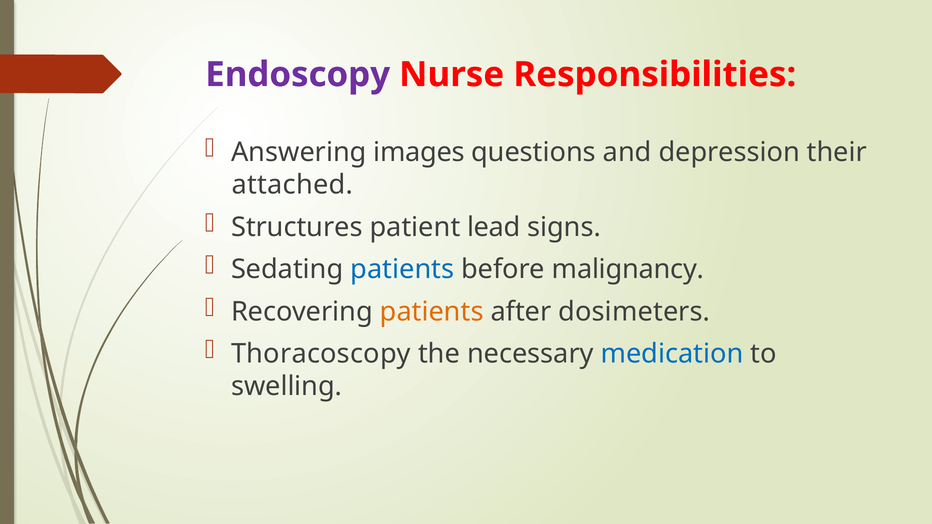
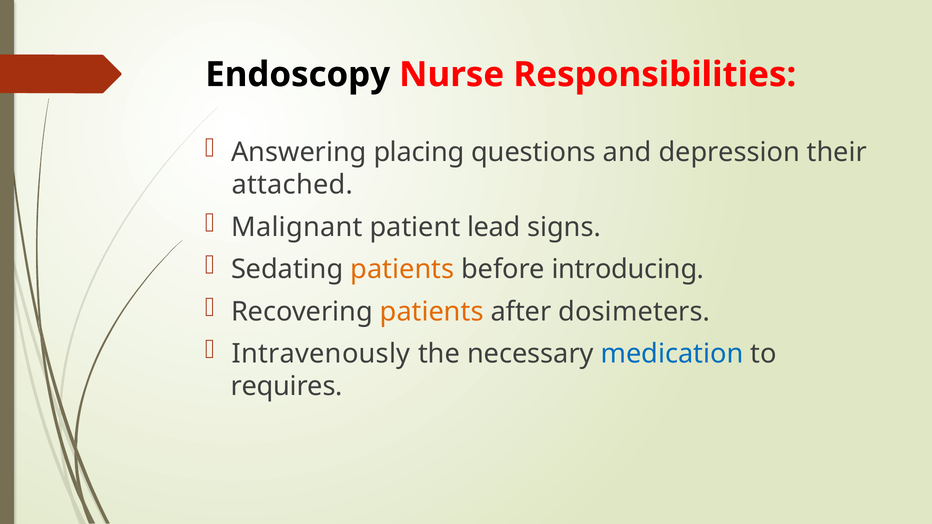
Endoscopy colour: purple -> black (298, 75)
images: images -> placing (419, 152)
Structures: Structures -> Malignant (297, 227)
patients colour: blue -> orange (402, 269)
malignancy: malignancy -> introducing (628, 269)
Thoracoscopy: Thoracoscopy -> Intravenously (321, 354)
swelling: swelling -> requires (287, 387)
